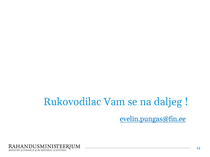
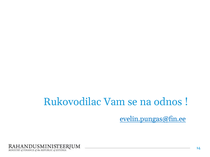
daljeg: daljeg -> odnos (168, 102)
